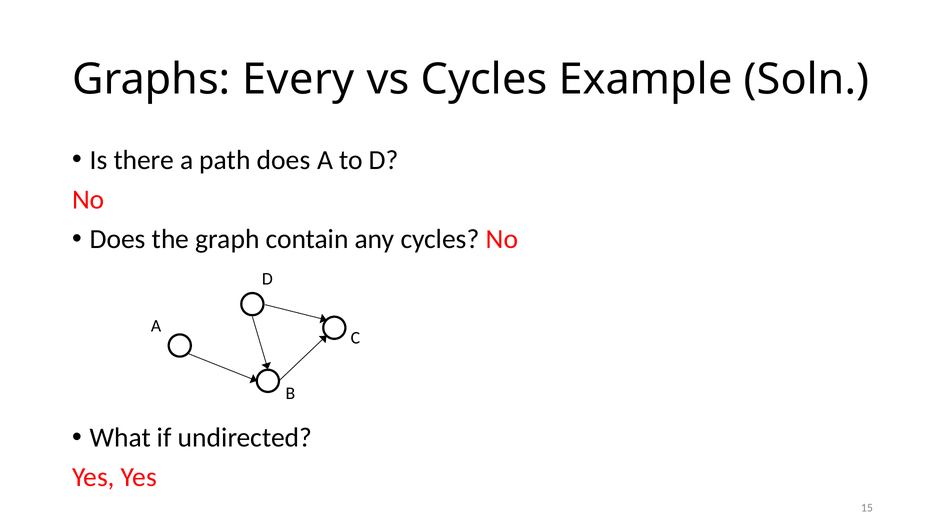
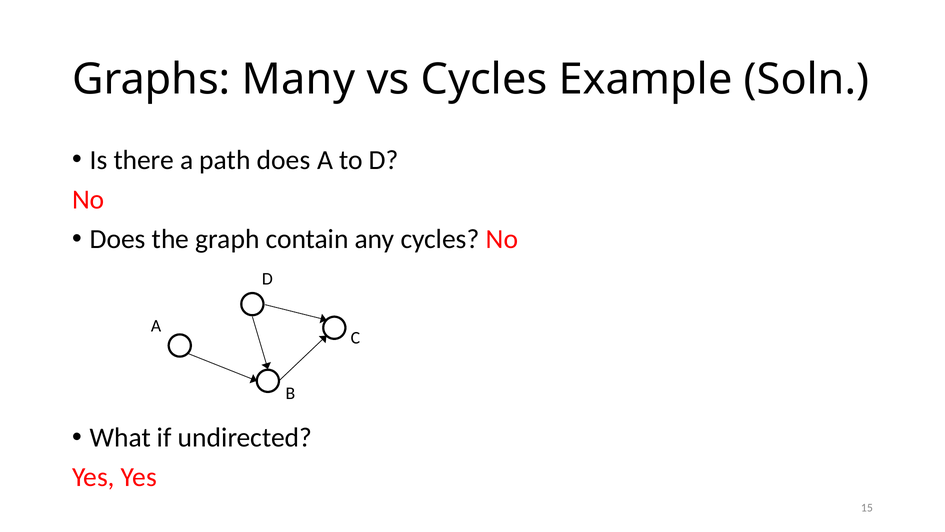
Every: Every -> Many (298, 79)
